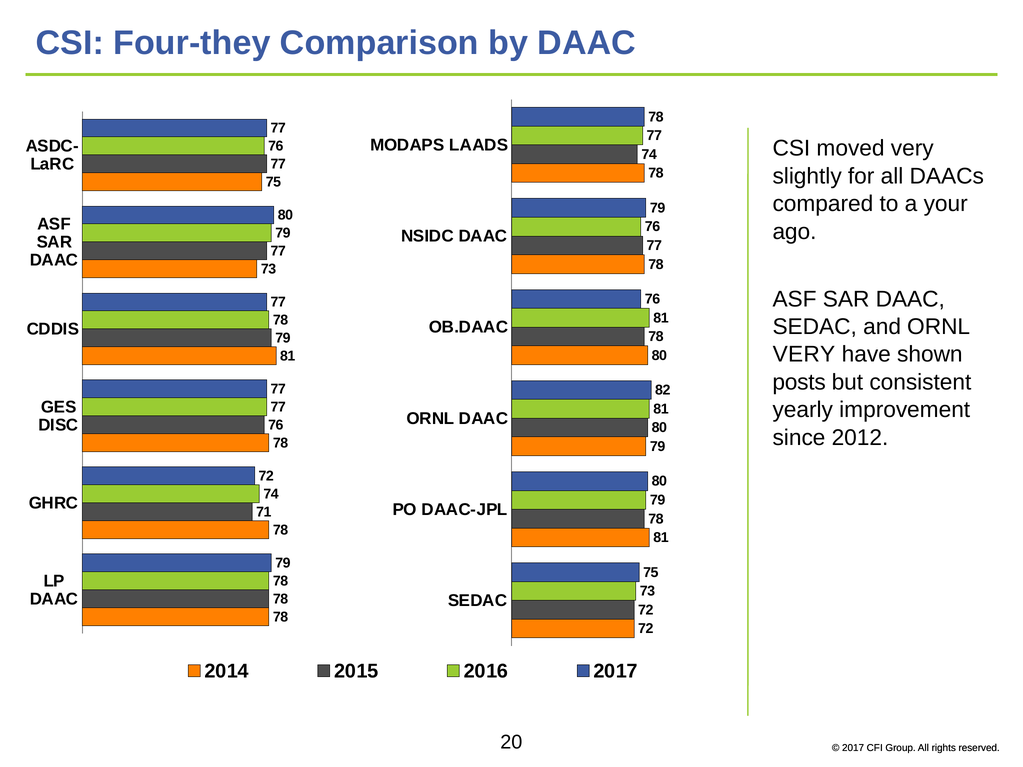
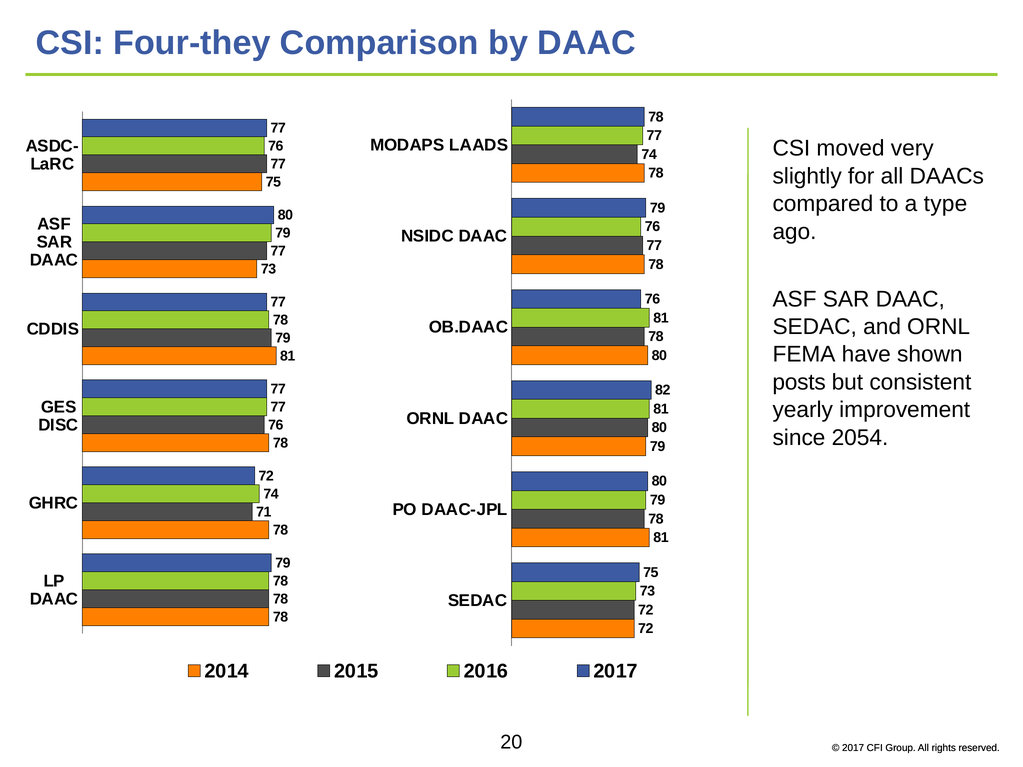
your: your -> type (946, 204)
VERY: VERY -> FEMA (804, 355)
2012: 2012 -> 2054 (860, 438)
